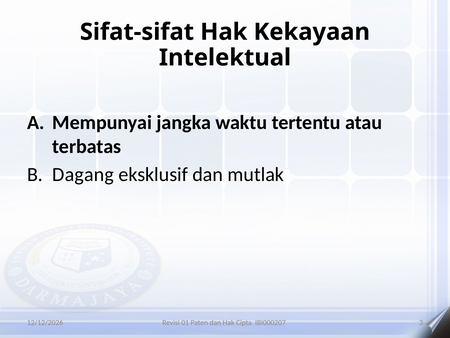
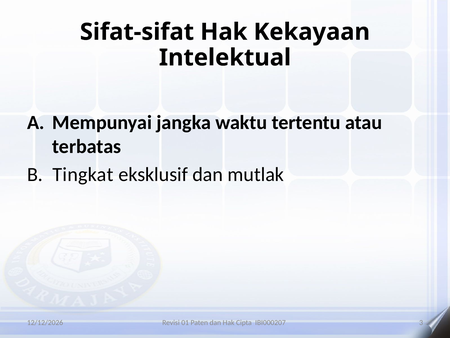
Dagang: Dagang -> Tingkat (83, 174)
